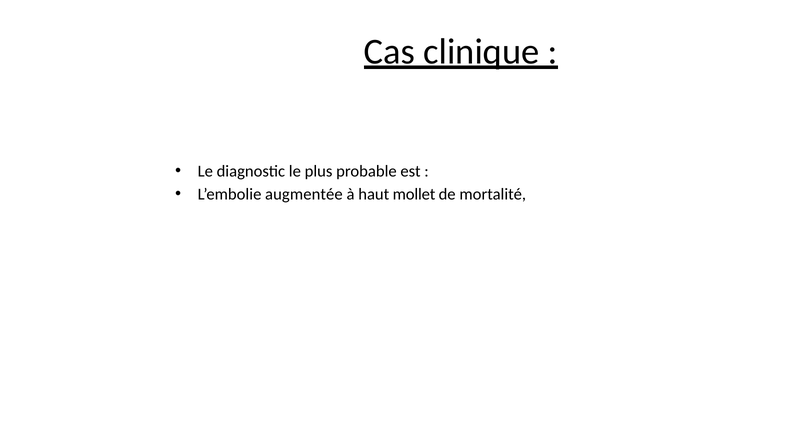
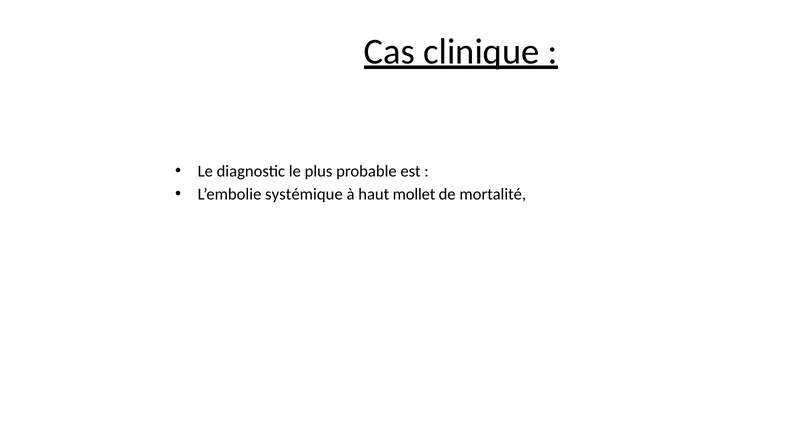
augmentée: augmentée -> systémique (304, 195)
